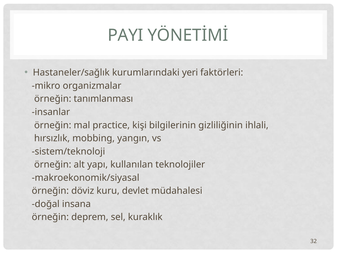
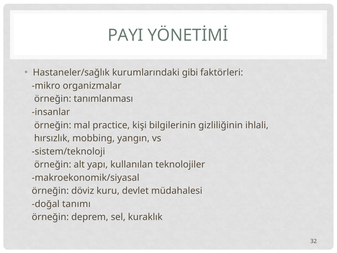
yeri: yeri -> gibi (190, 73)
insana: insana -> tanımı (76, 204)
